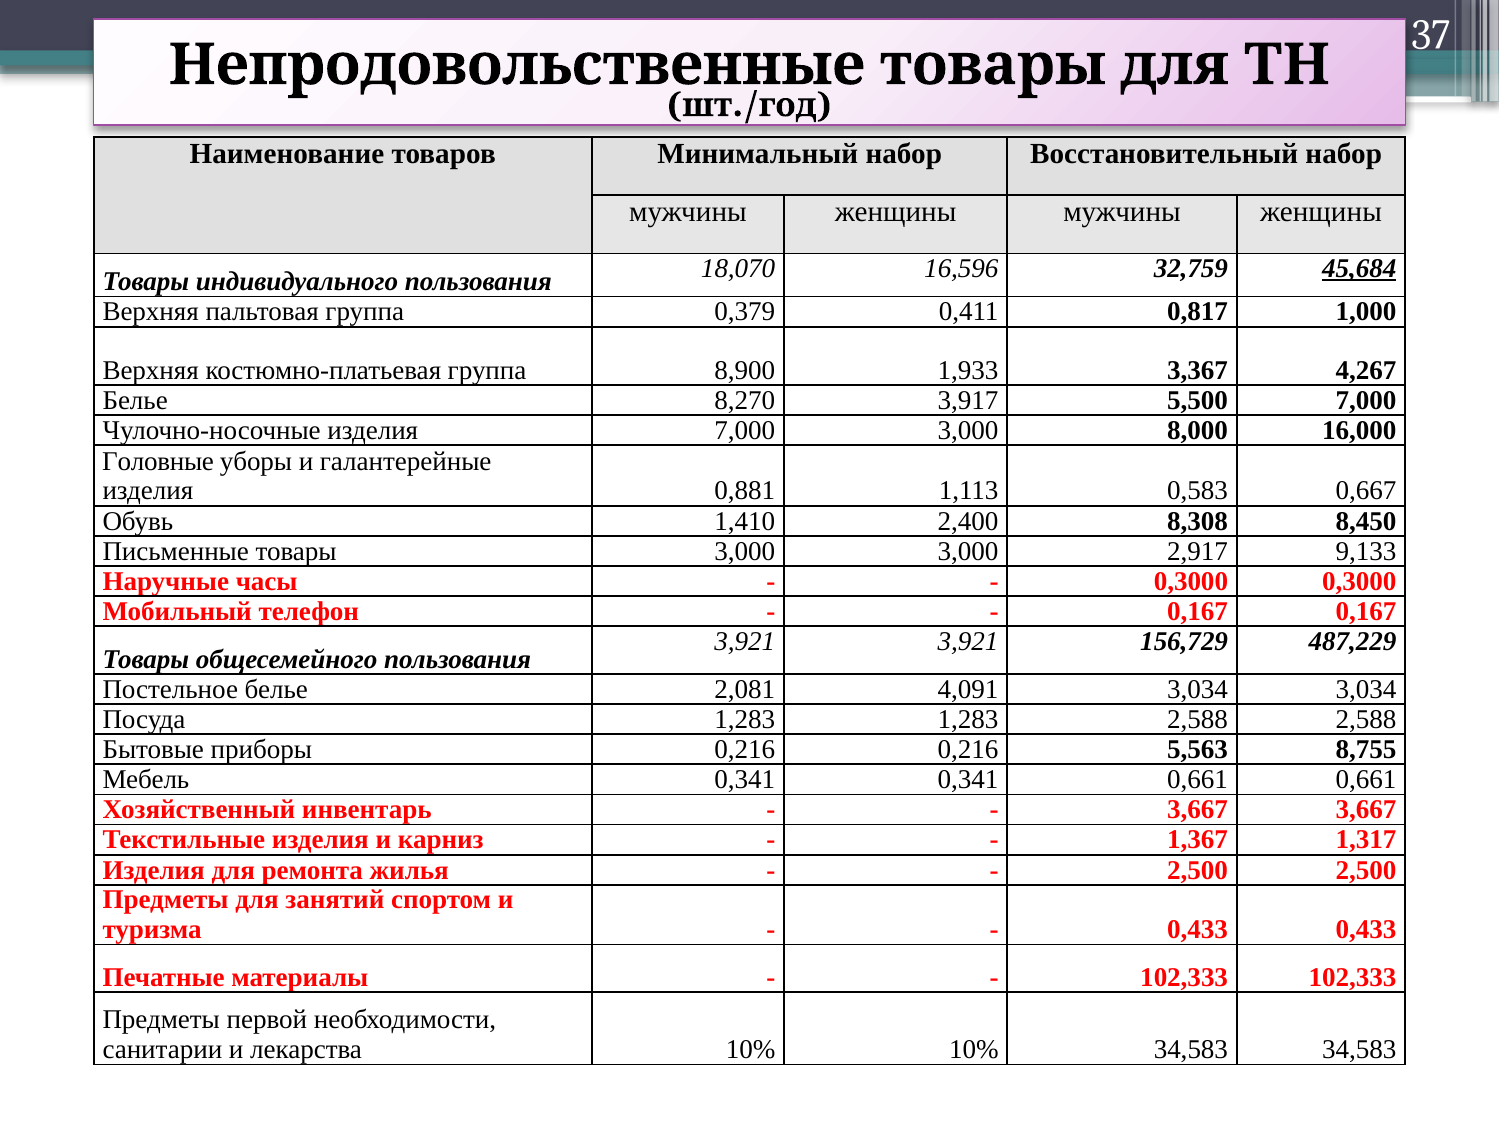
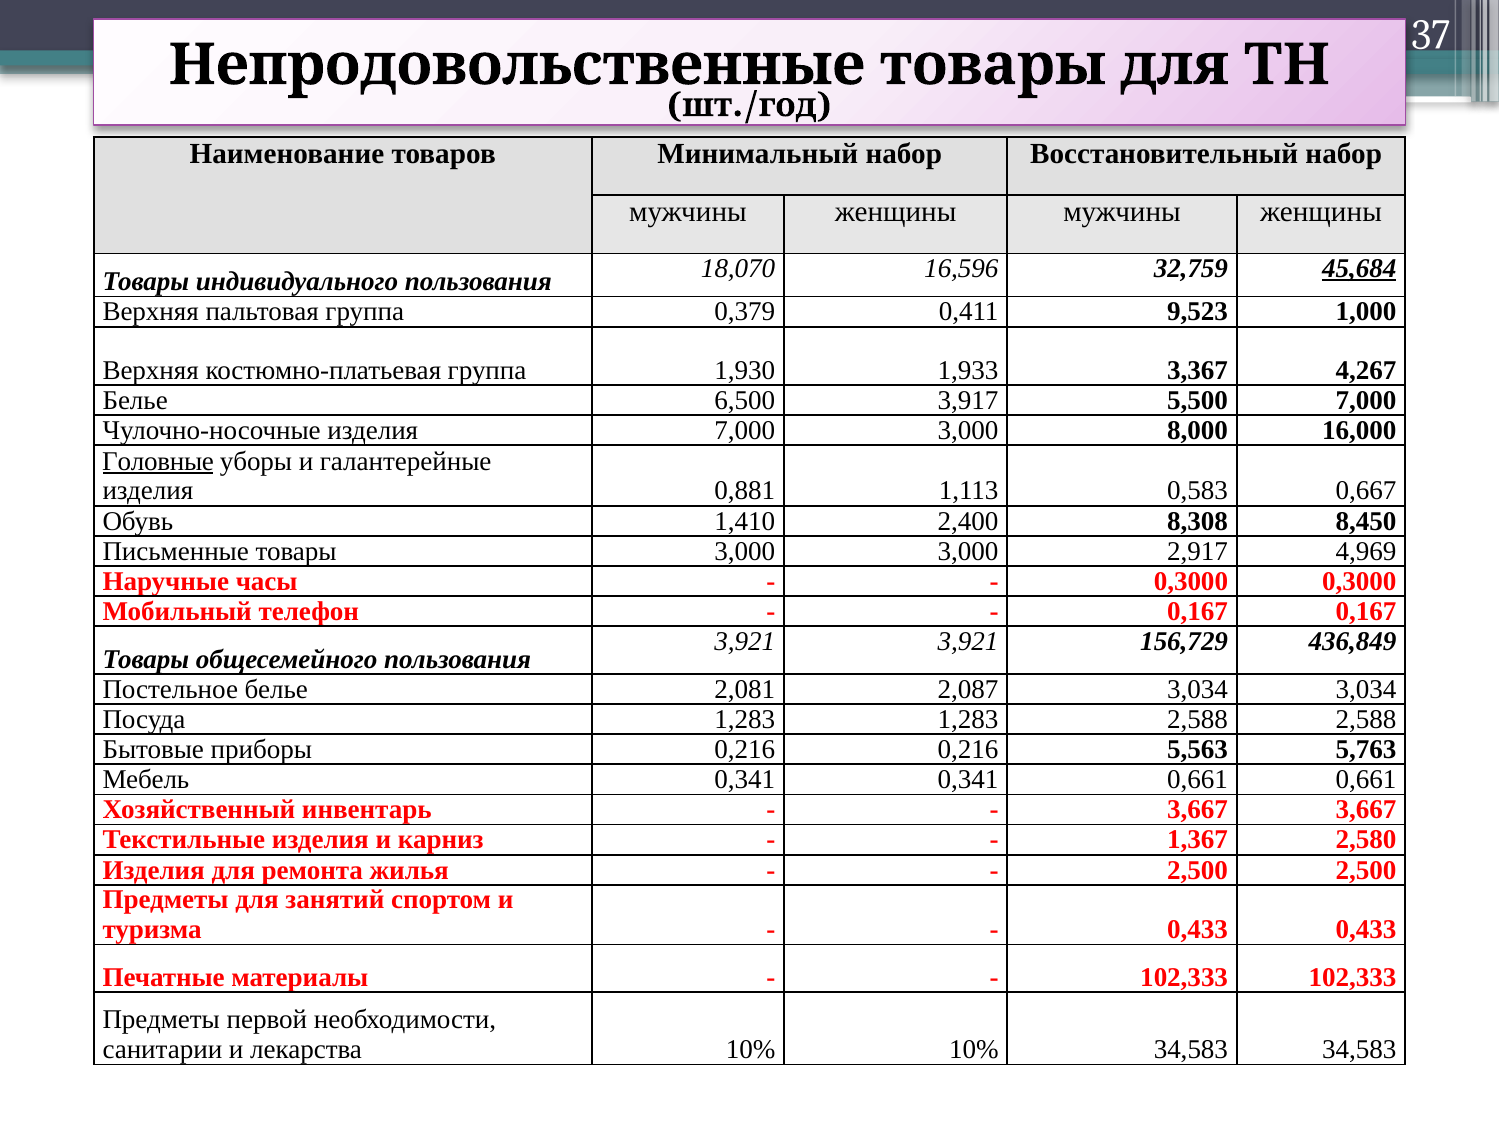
0,817: 0,817 -> 9,523 (1198, 312)
8,900: 8,900 -> 1,930 (745, 370)
8,270: 8,270 -> 6,500 (745, 400)
Головные underline: none -> present (158, 461)
9,133: 9,133 -> 4,969 (1366, 551)
487,229: 487,229 -> 436,849 (1353, 642)
4,091: 4,091 -> 2,087 (968, 689)
8,755: 8,755 -> 5,763 (1366, 750)
1,317: 1,317 -> 2,580 (1366, 840)
